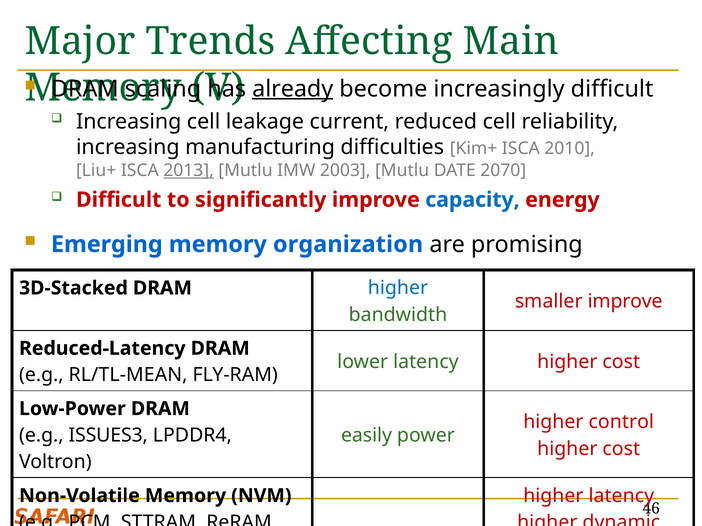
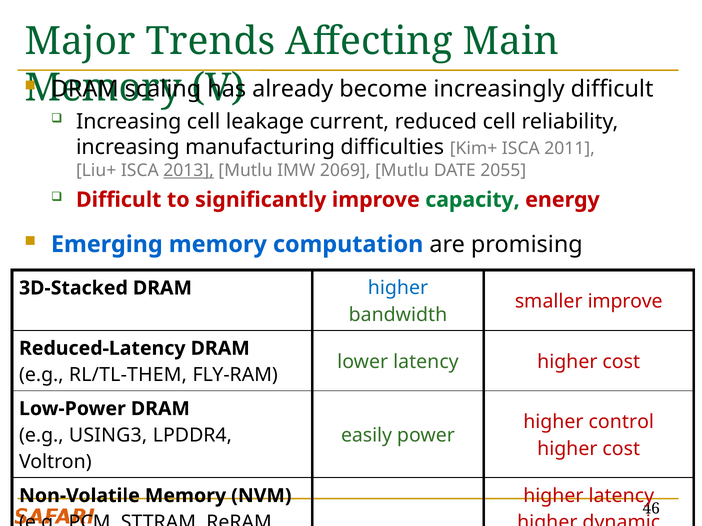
already underline: present -> none (293, 89)
2010: 2010 -> 2011 (570, 149)
2003: 2003 -> 2069 (345, 170)
2070: 2070 -> 2055 (503, 170)
capacity colour: blue -> green (472, 200)
organization: organization -> computation (348, 245)
RL/TL-MEAN: RL/TL-MEAN -> RL/TL-THEM (128, 375)
ISSUES3: ISSUES3 -> USING3 (108, 436)
